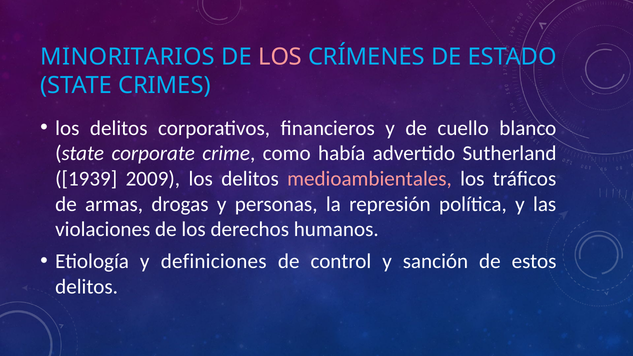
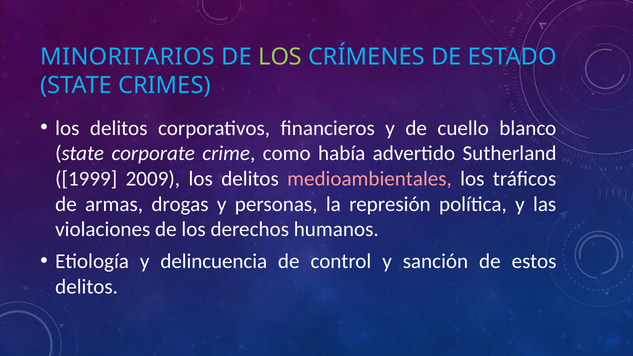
LOS colour: pink -> light green (280, 57)
1939: 1939 -> 1999 (86, 179)
definiciones: definiciones -> delincuencia (214, 261)
